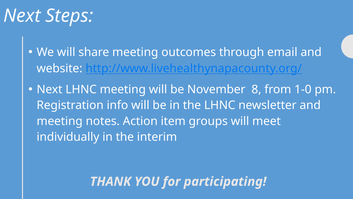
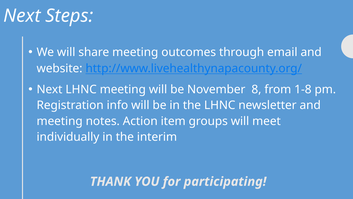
1-0: 1-0 -> 1-8 (303, 89)
